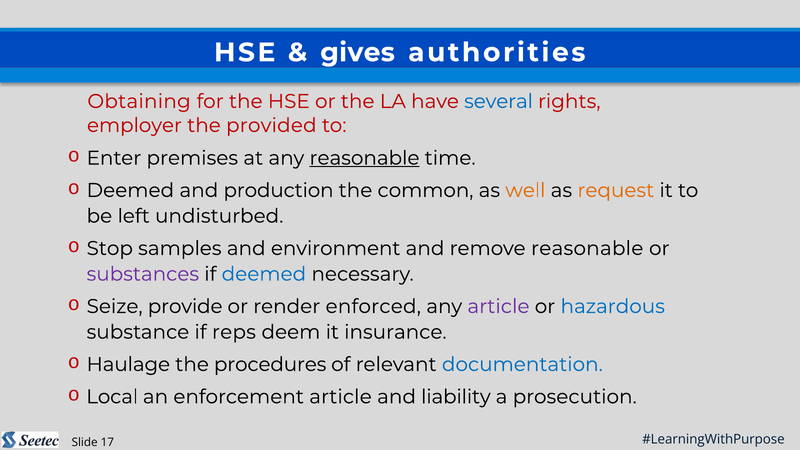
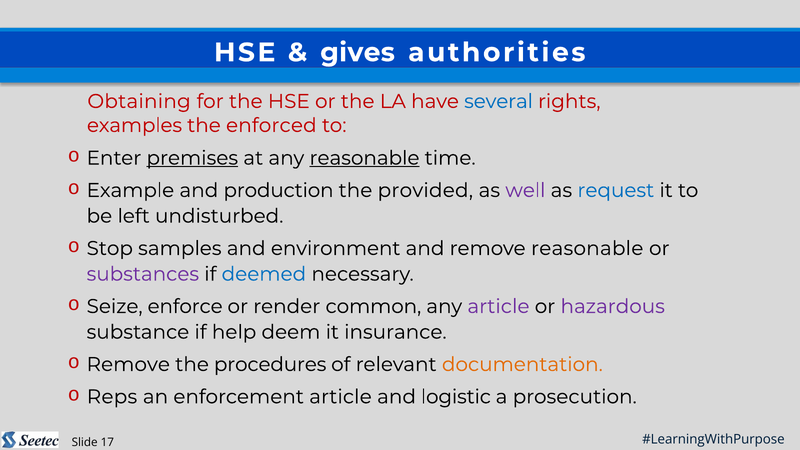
employer: employer -> examples (135, 125)
provided: provided -> enforced (271, 125)
premises underline: none -> present (192, 158)
Deemed: Deemed -> Example (130, 190)
common: common -> provided (425, 190)
well colour: orange -> purple (525, 190)
request colour: orange -> blue (616, 190)
provide: provide -> enforce (185, 306)
enforced: enforced -> common (373, 306)
hazardous colour: blue -> purple (613, 306)
reps: reps -> help (234, 332)
Haulage: Haulage -> Remove (128, 364)
documentation colour: blue -> orange (522, 364)
Local: Local -> Reps (112, 397)
liability: liability -> logistic (456, 397)
